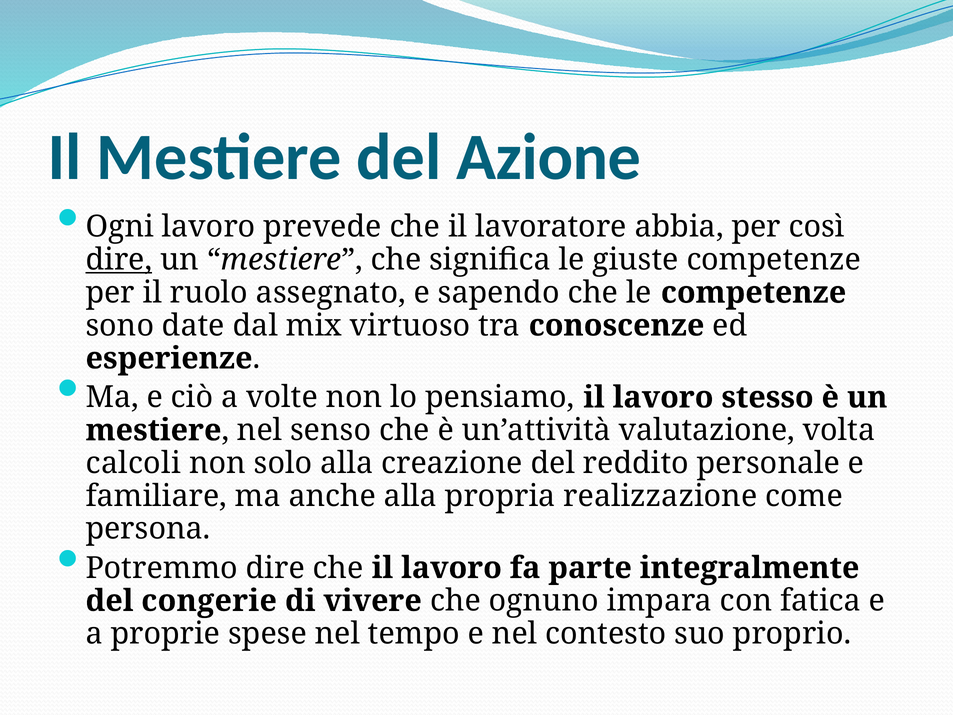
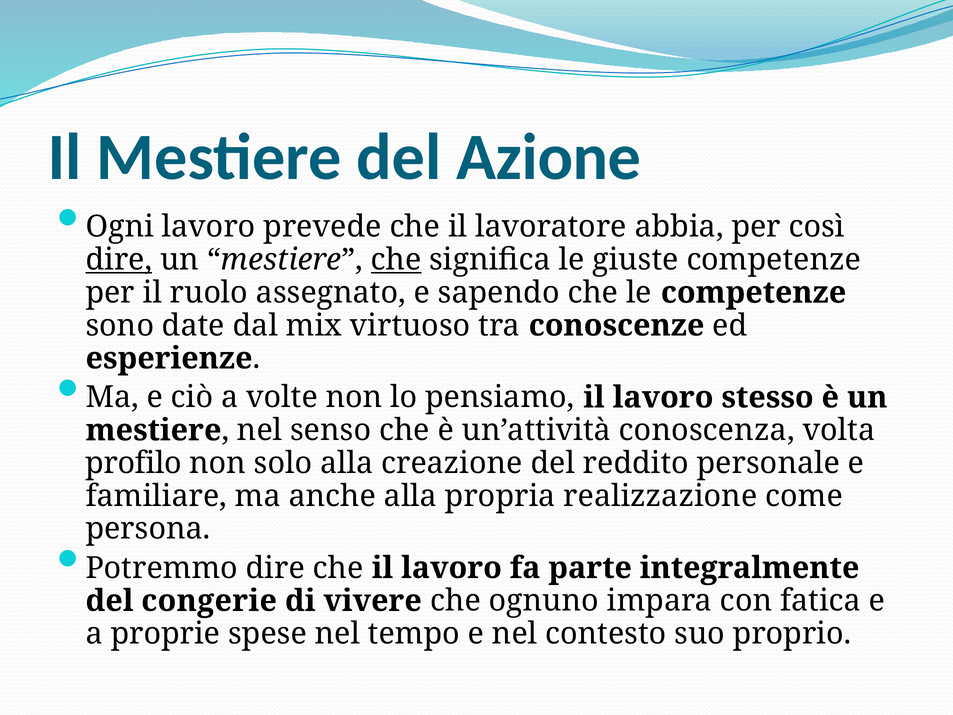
che underline: none -> present (396, 260)
valutazione: valutazione -> conoscenza (707, 430)
calcoli: calcoli -> profilo (134, 463)
